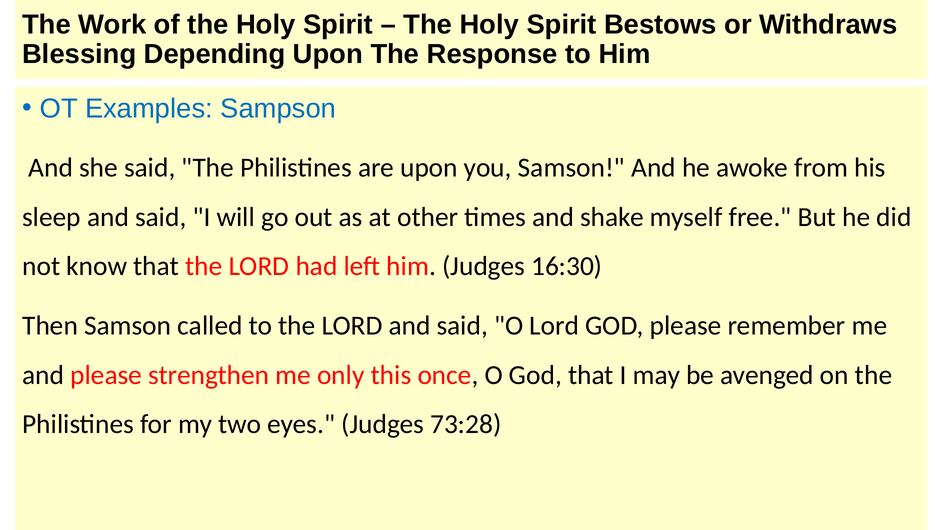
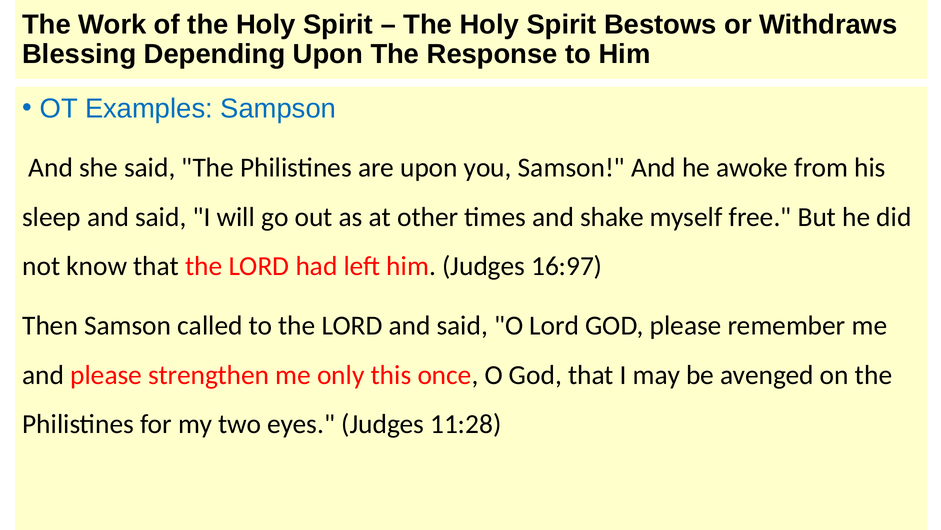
16:30: 16:30 -> 16:97 (567, 266)
73:28: 73:28 -> 11:28 (466, 424)
